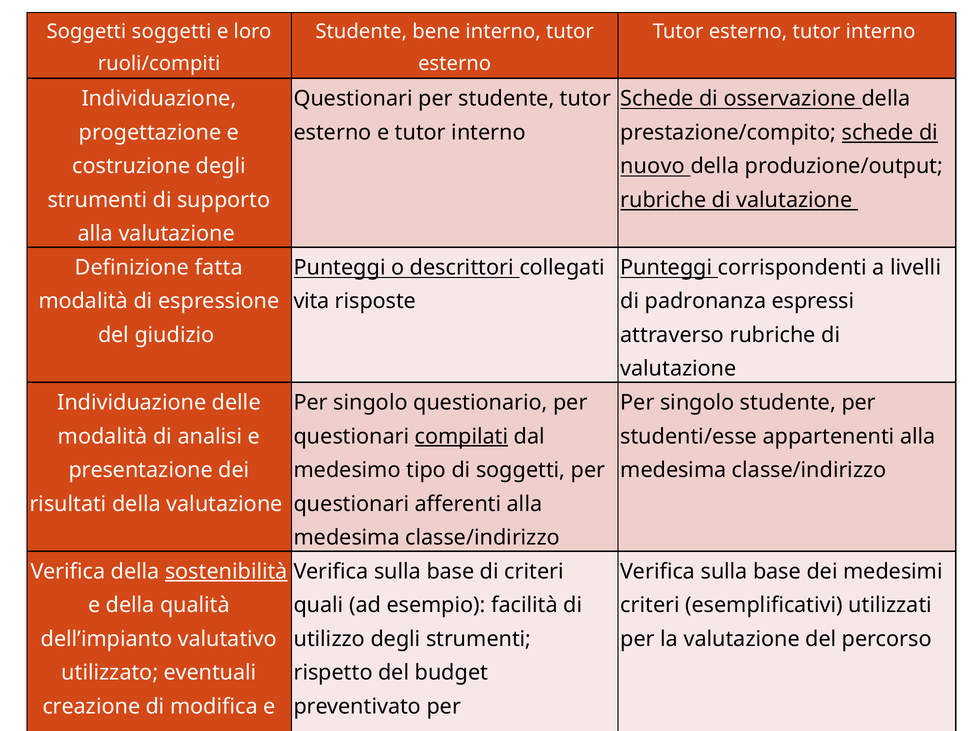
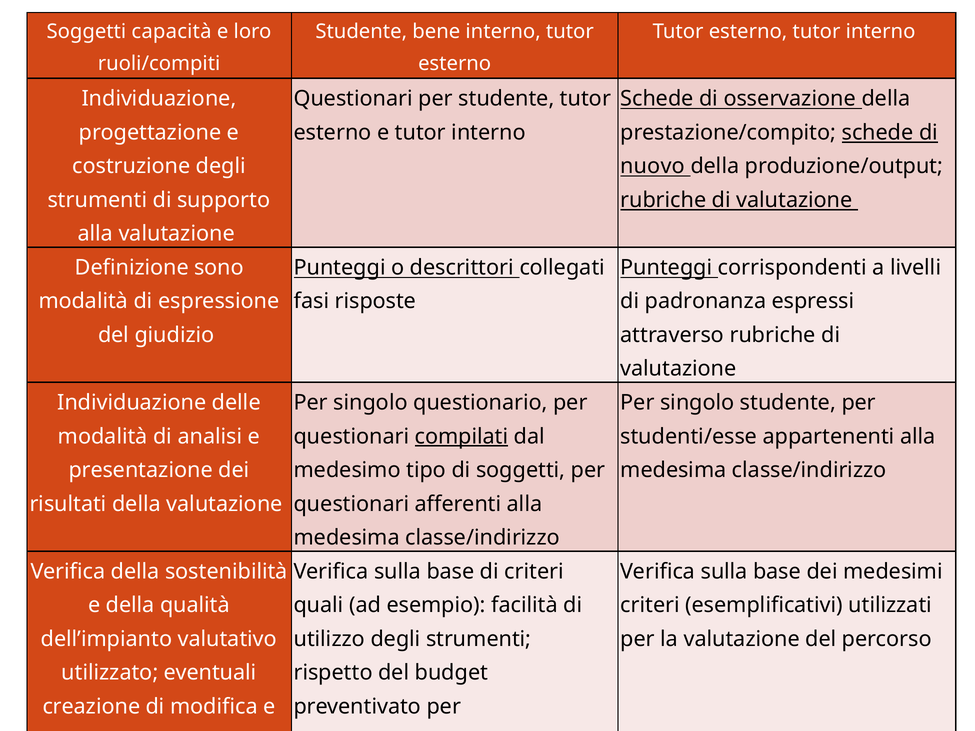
Soggetti soggetti: soggetti -> capacità (172, 32)
fatta: fatta -> sono (219, 268)
vita: vita -> fasi (312, 301)
sostenibilità underline: present -> none (226, 572)
